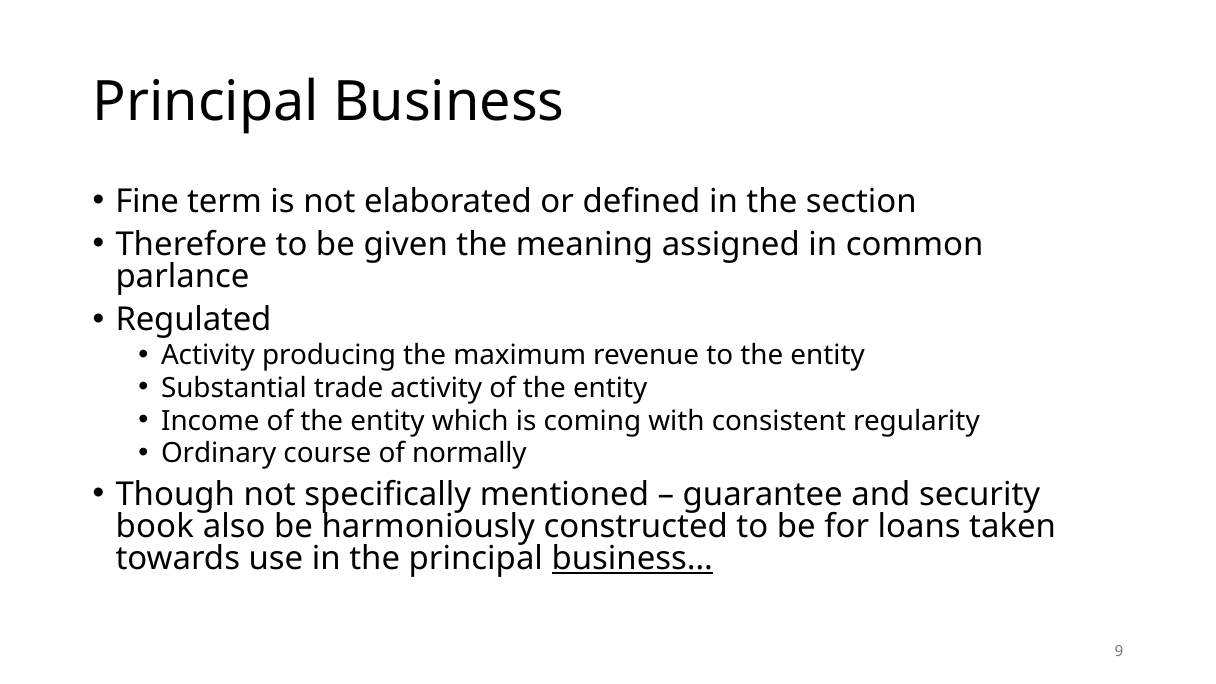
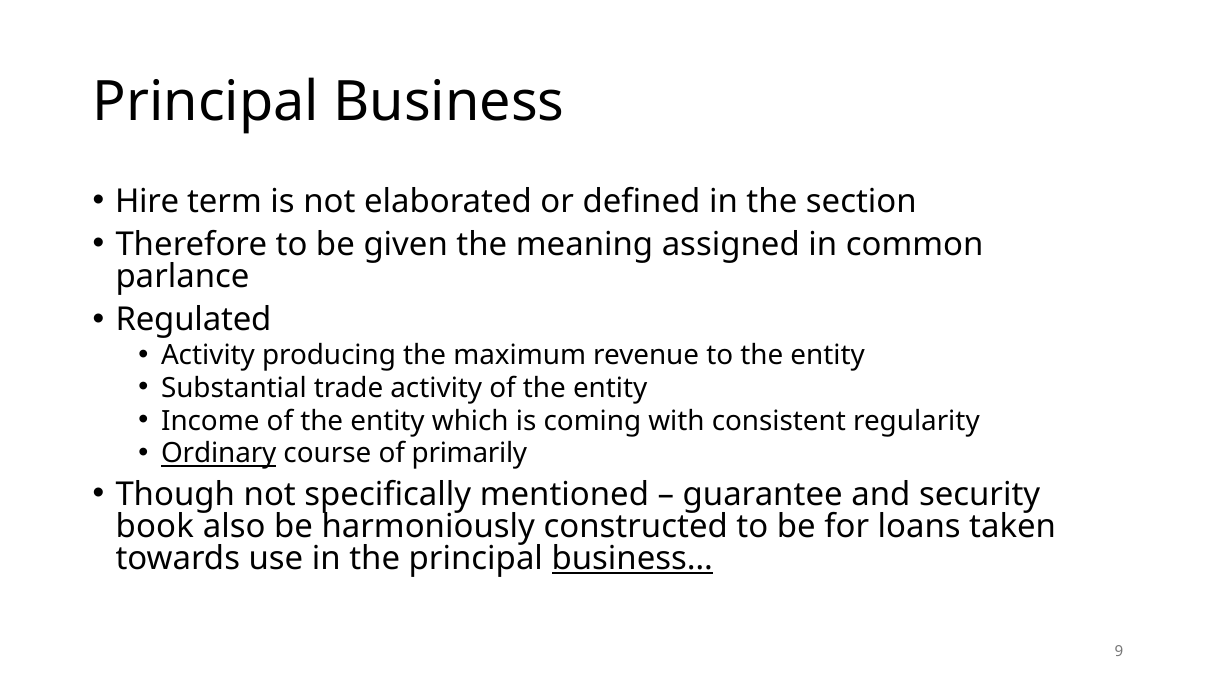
Fine: Fine -> Hire (147, 201)
Ordinary underline: none -> present (219, 454)
normally: normally -> primarily (469, 454)
